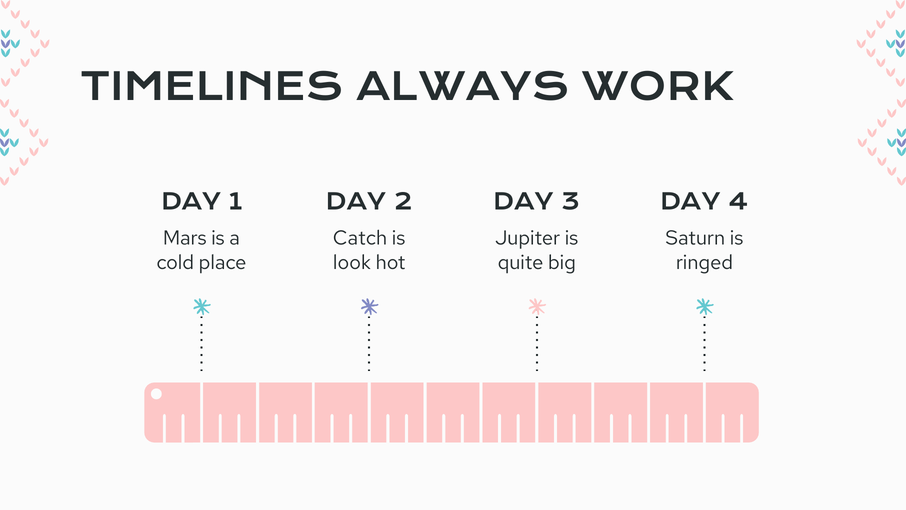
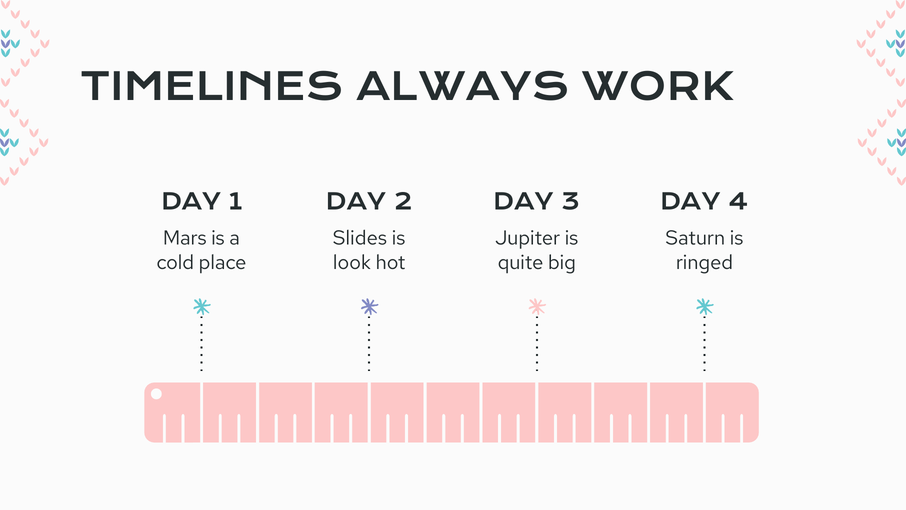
Catch: Catch -> Slides (360, 238)
